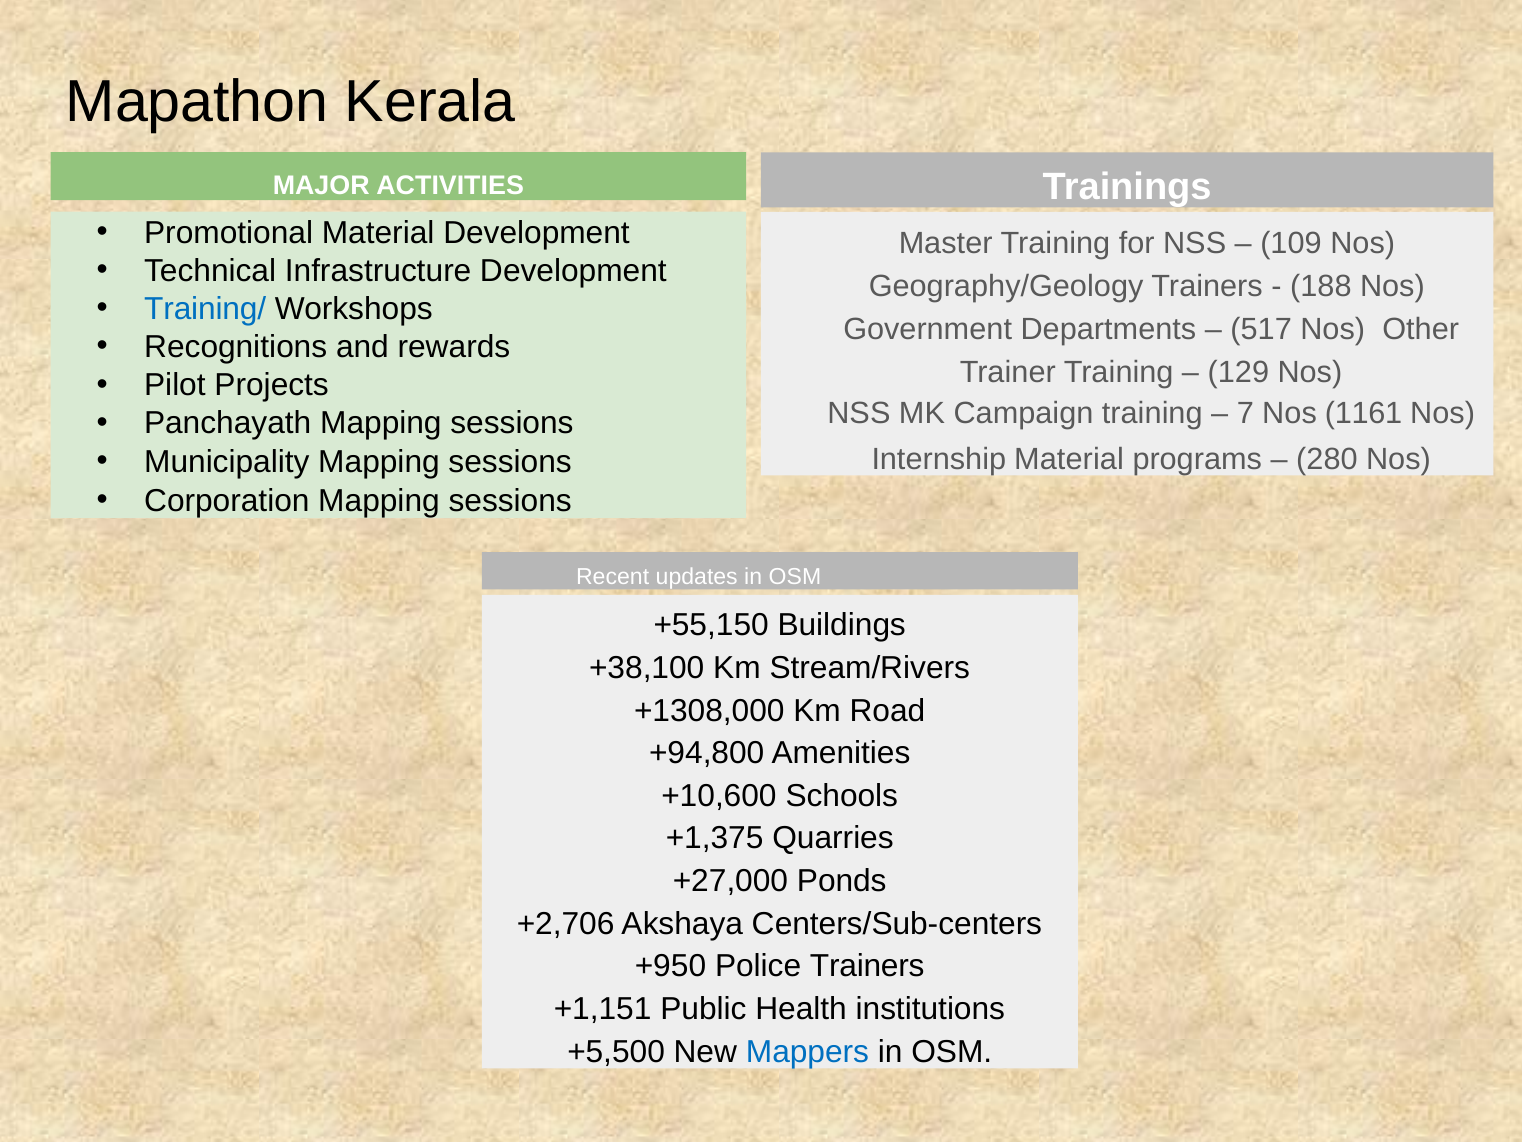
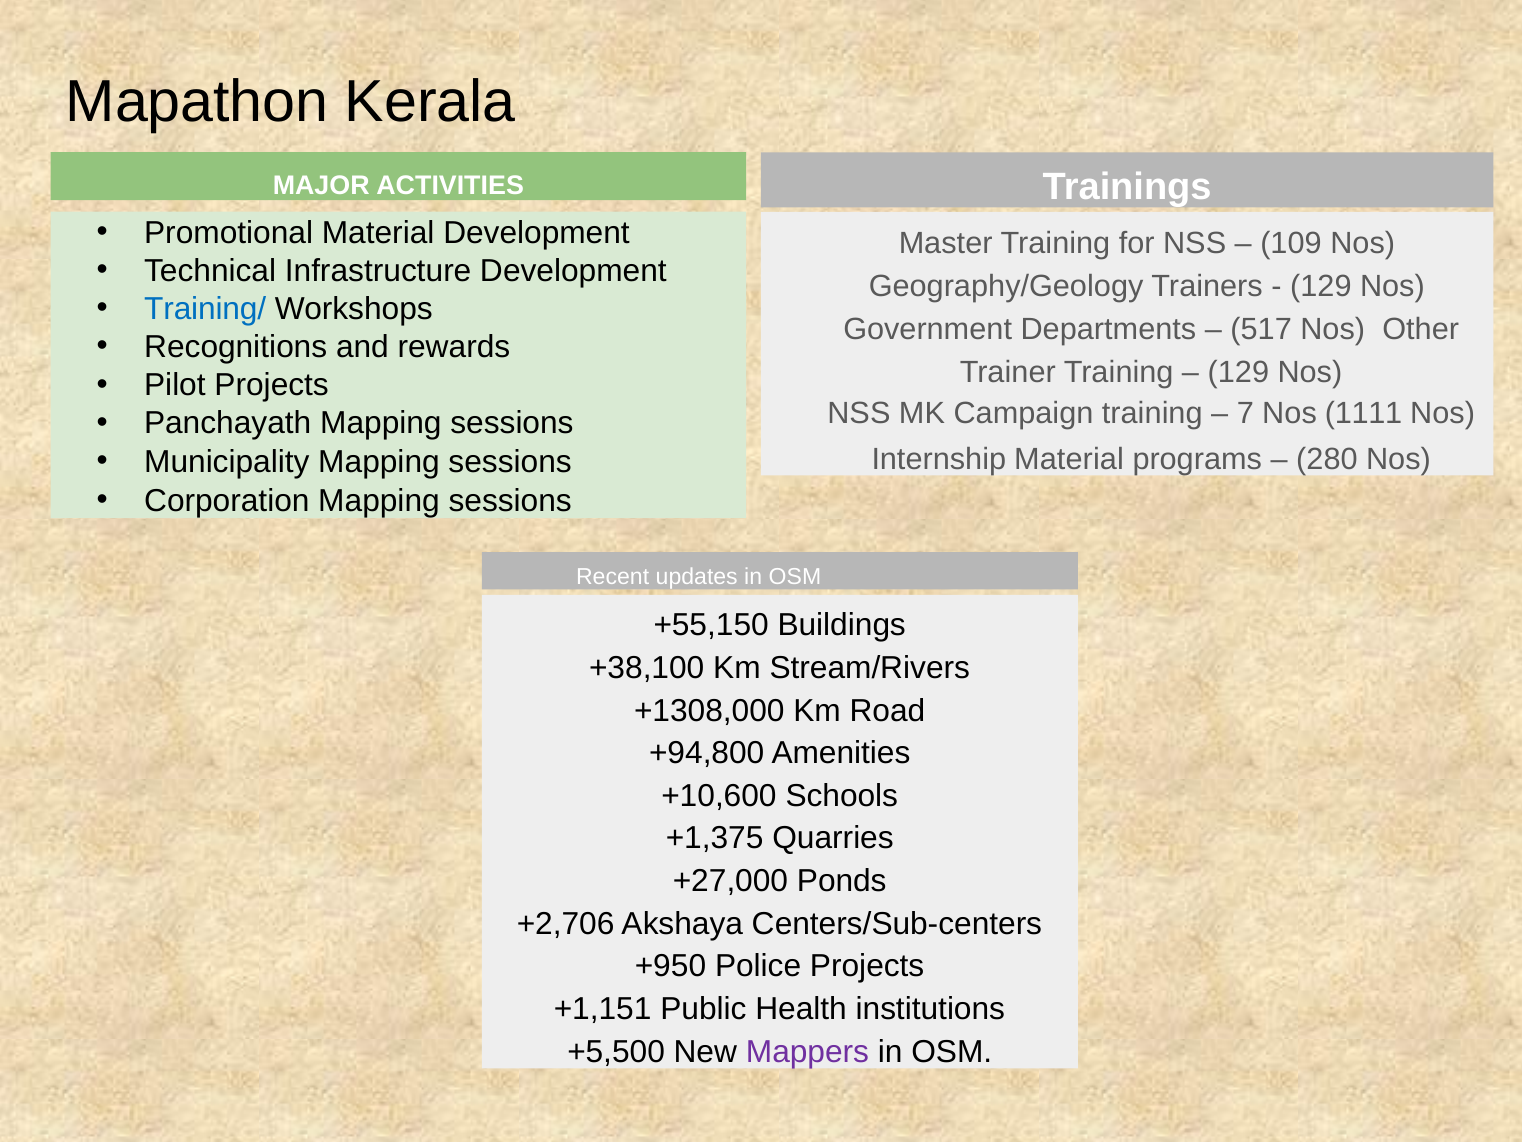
188: 188 -> 129 (1321, 286)
1161: 1161 -> 1111 (1364, 413)
Police Trainers: Trainers -> Projects (867, 966)
Mappers colour: blue -> purple (807, 1051)
